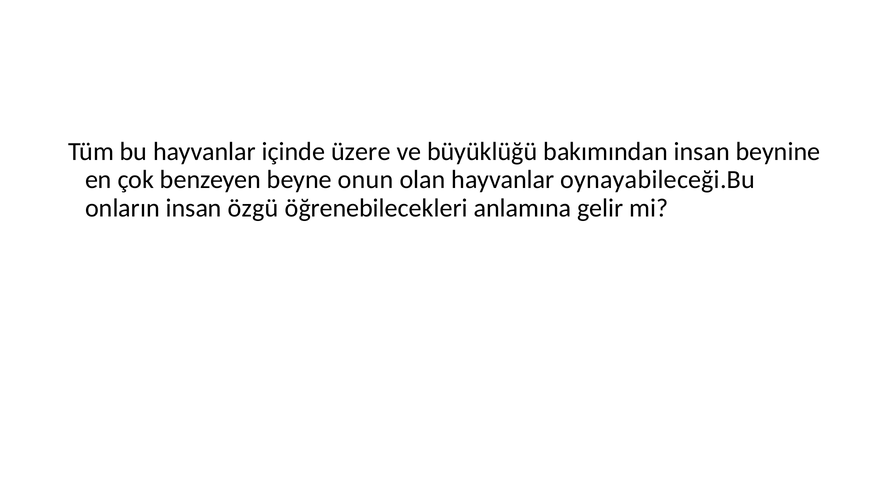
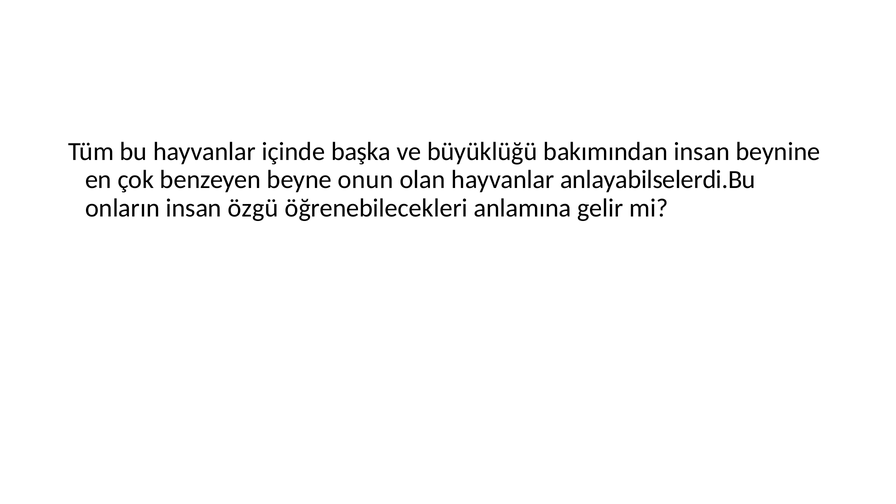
üzere: üzere -> başka (361, 151)
oynayabileceği.Bu: oynayabileceği.Bu -> anlayabilselerdi.Bu (658, 180)
